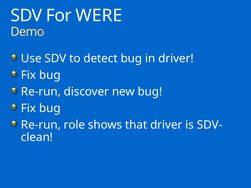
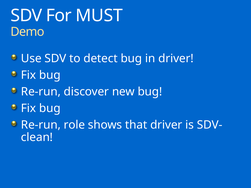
WERE: WERE -> MUST (99, 16)
